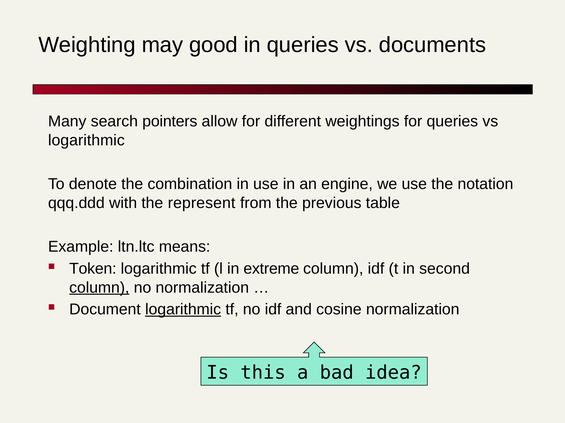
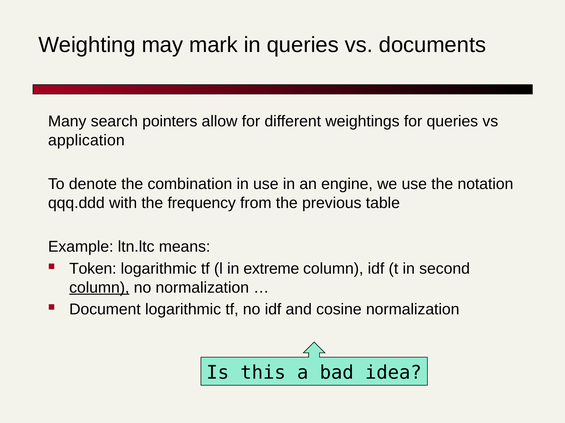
good: good -> mark (213, 45)
logarithmic: logarithmic -> application (86, 140)
represent: represent -> frequency (202, 203)
logarithmic underline: present -> none (183, 310)
